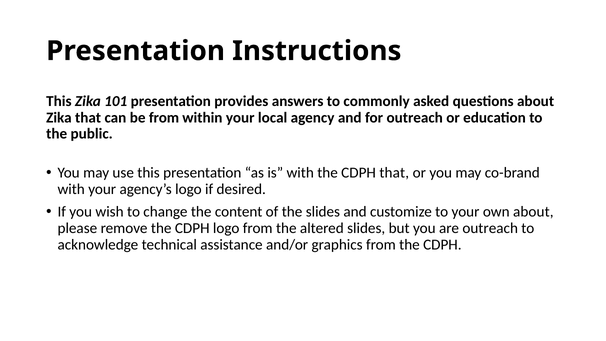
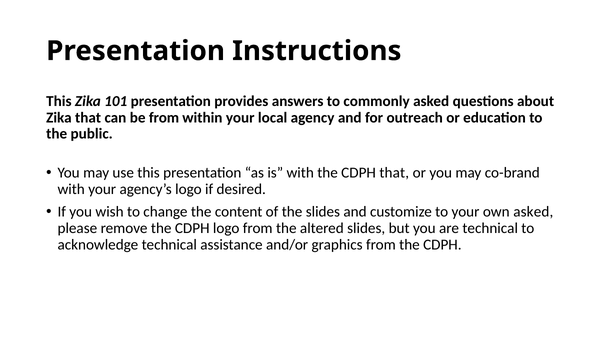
own about: about -> asked (533, 212)
are outreach: outreach -> technical (490, 228)
